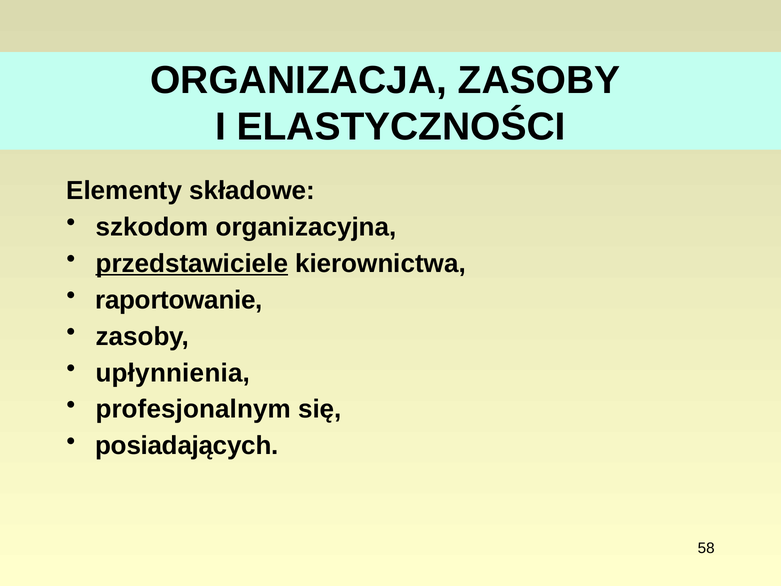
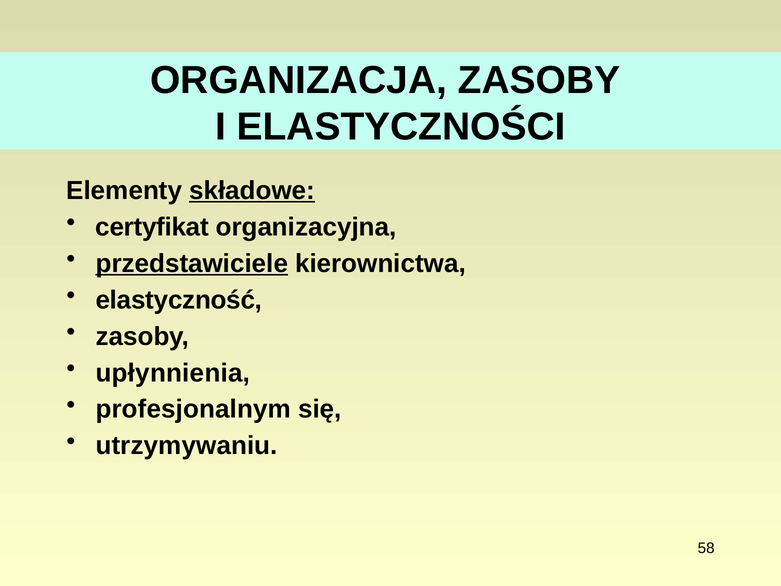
składowe underline: none -> present (252, 191)
szkodom: szkodom -> certyfikat (152, 227)
raportowanie: raportowanie -> elastyczność (179, 300)
posiadających: posiadających -> utrzymywaniu (187, 446)
